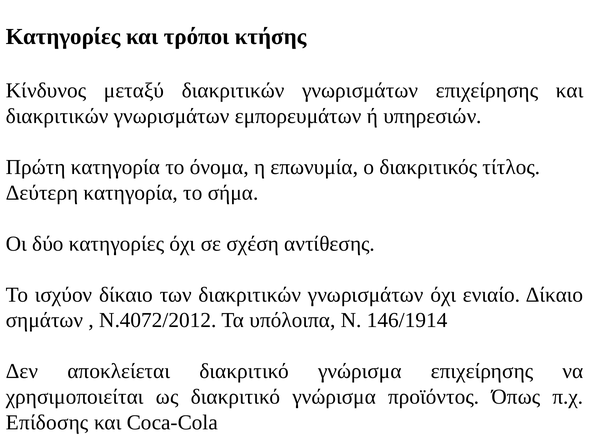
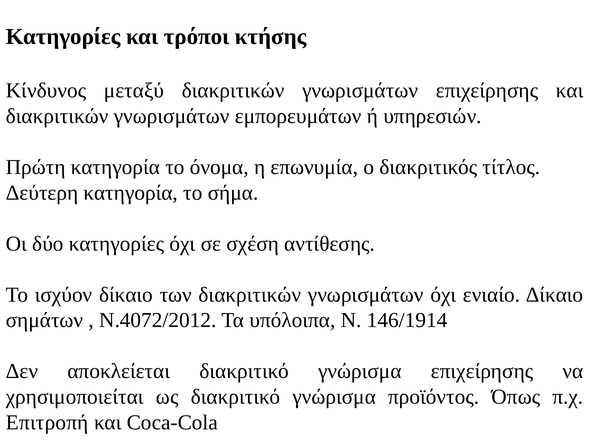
Επίδοσης: Επίδοσης -> Επιτροπή (47, 423)
